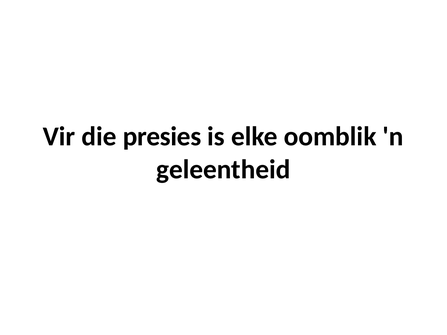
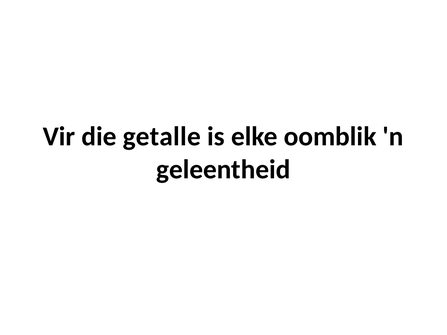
presies: presies -> getalle (162, 137)
